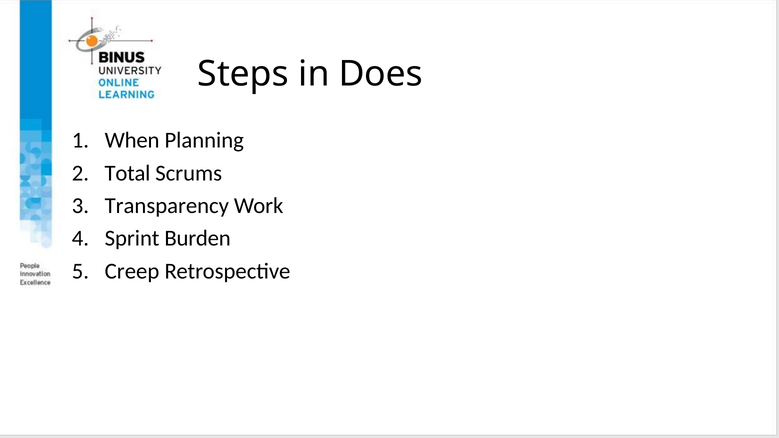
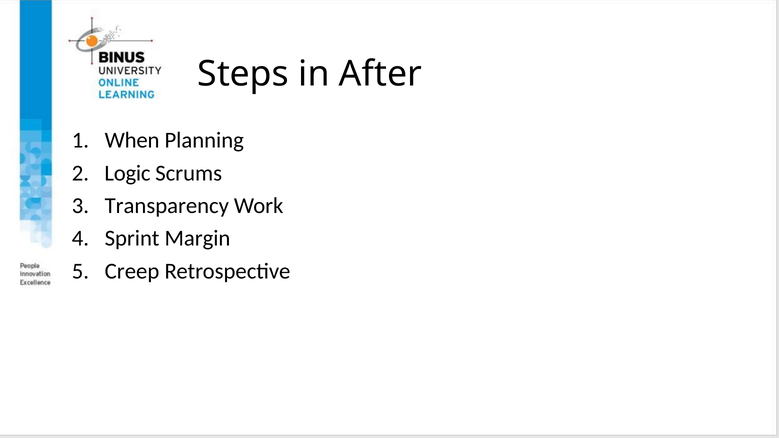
Does: Does -> After (380, 74)
Total: Total -> Logic (127, 173)
Burden: Burden -> Margin (197, 239)
